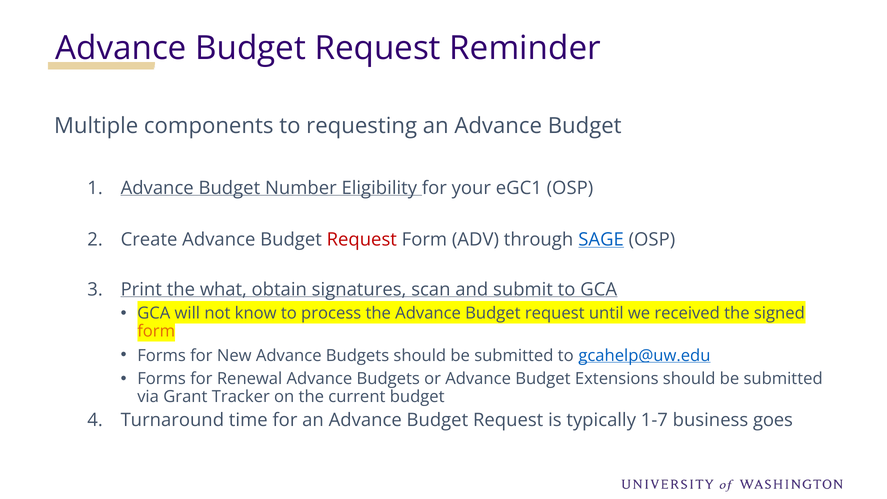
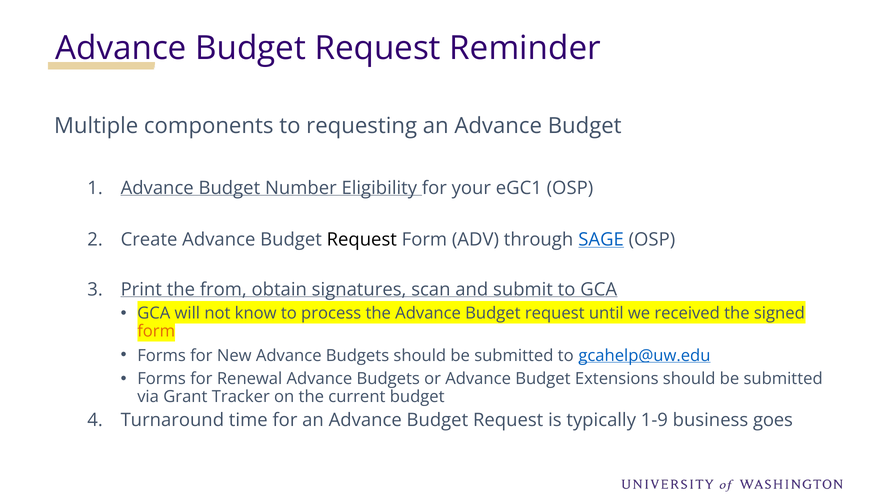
Request colour: red -> black (362, 240)
what: what -> from (223, 290)
1-7: 1-7 -> 1-9 (654, 420)
